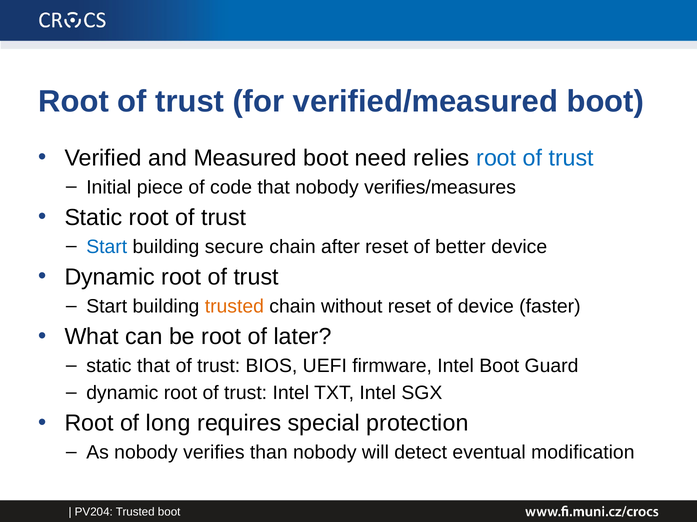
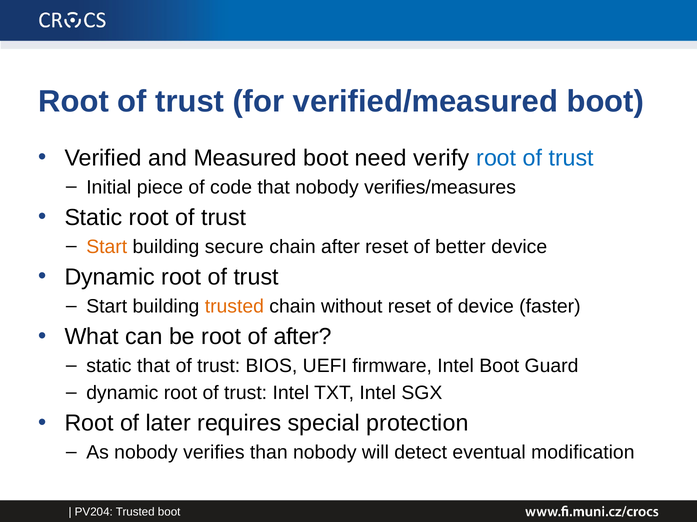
relies: relies -> verify (441, 158)
Start colour: blue -> orange (107, 247)
of later: later -> after (303, 337)
long: long -> later (168, 424)
